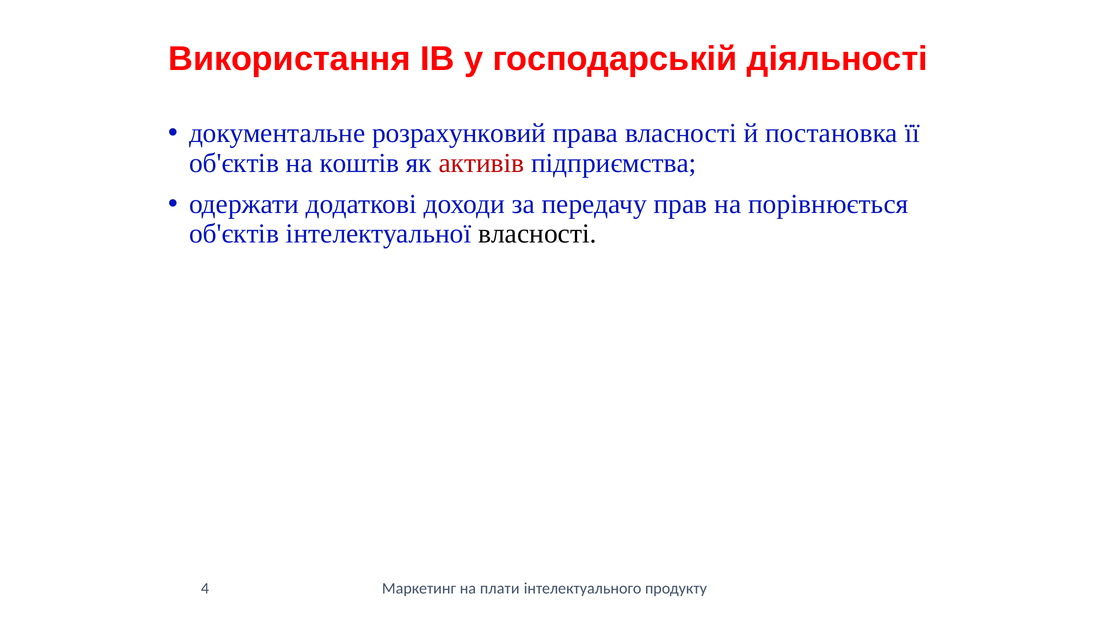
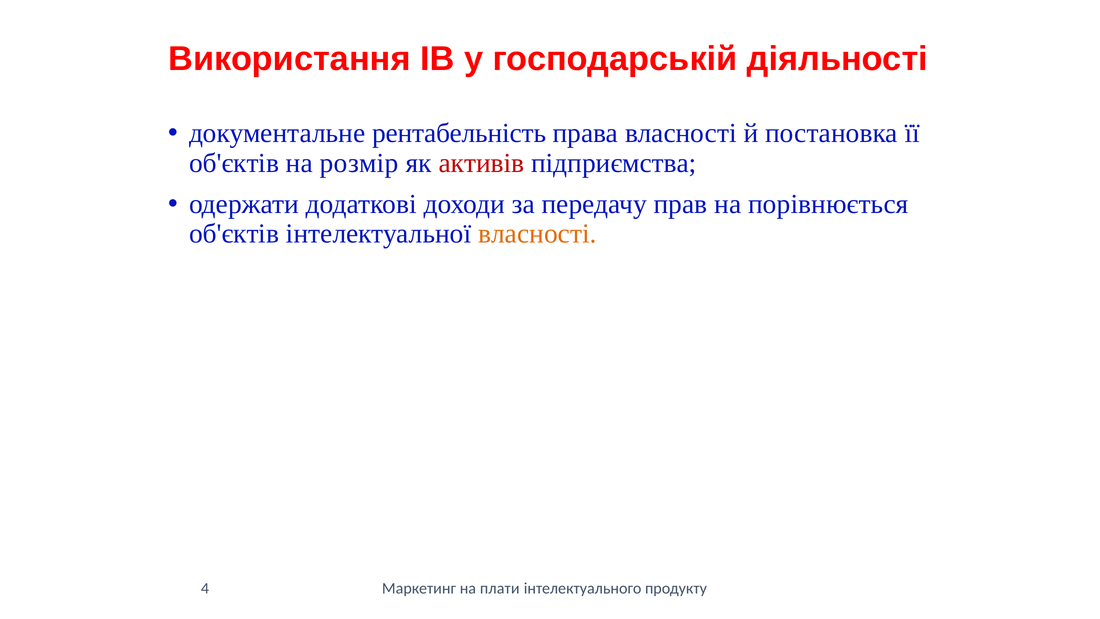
розрахунковий: розрахунковий -> рентабельність (459, 133)
коштів: коштів -> розмір (359, 163)
власності colour: black -> orange (537, 234)
